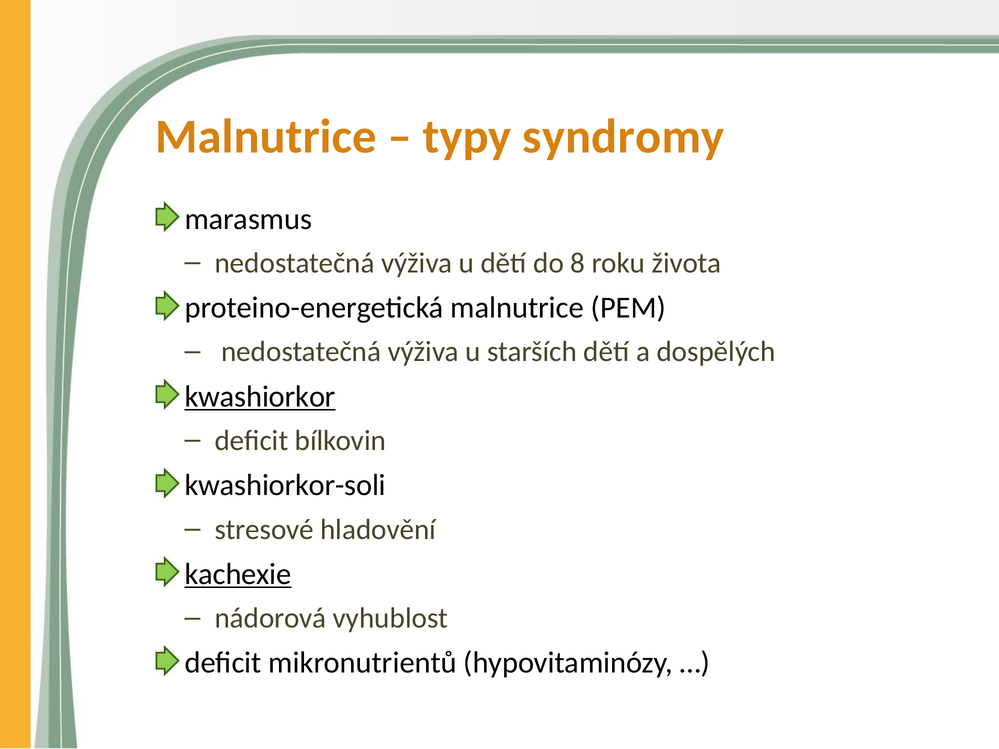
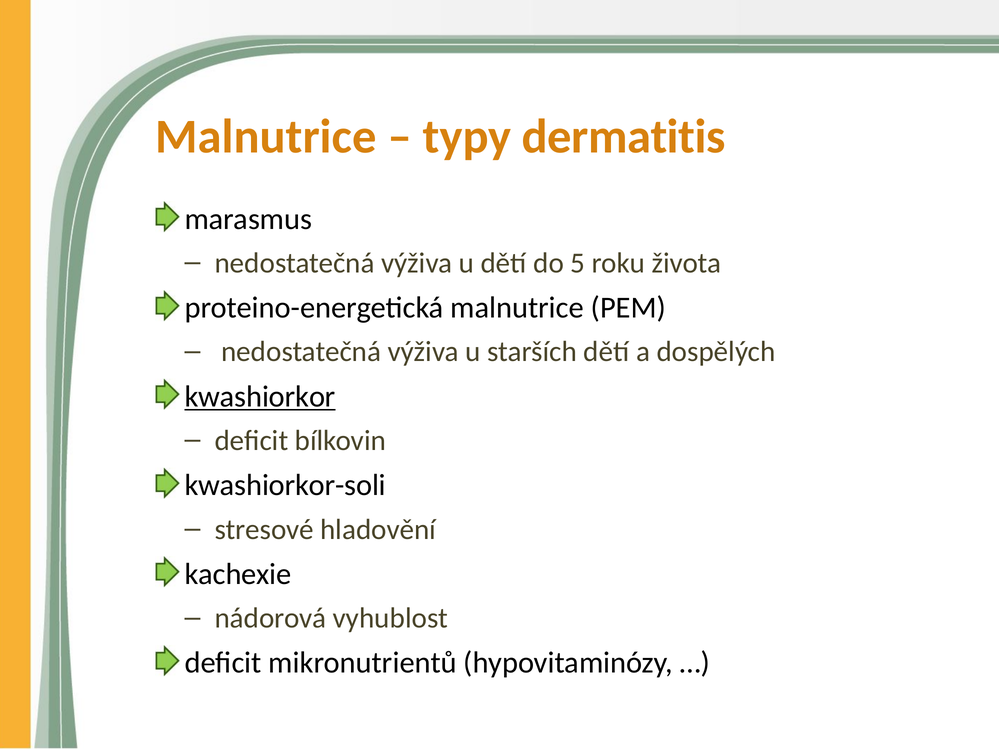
syndromy: syndromy -> dermatitis (624, 137)
8: 8 -> 5 (578, 263)
kachexie underline: present -> none (238, 574)
